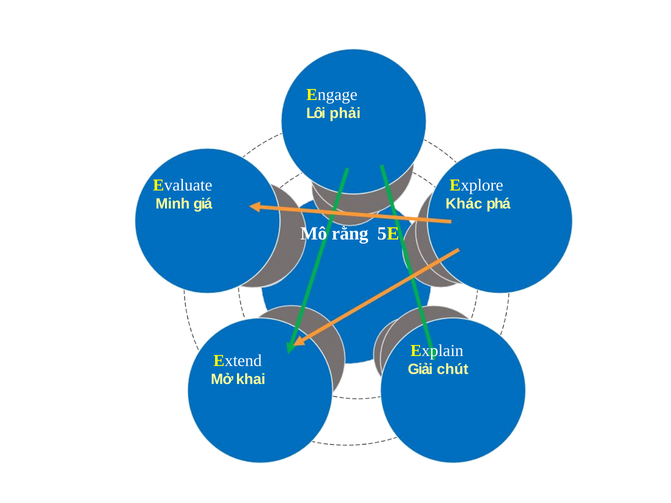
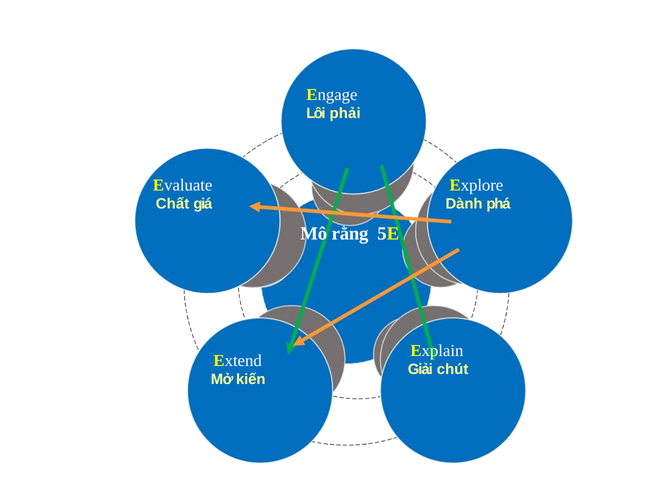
Minh: Minh -> Chất (173, 204)
Khác: Khác -> Dành (464, 204)
khai: khai -> kiến (251, 379)
